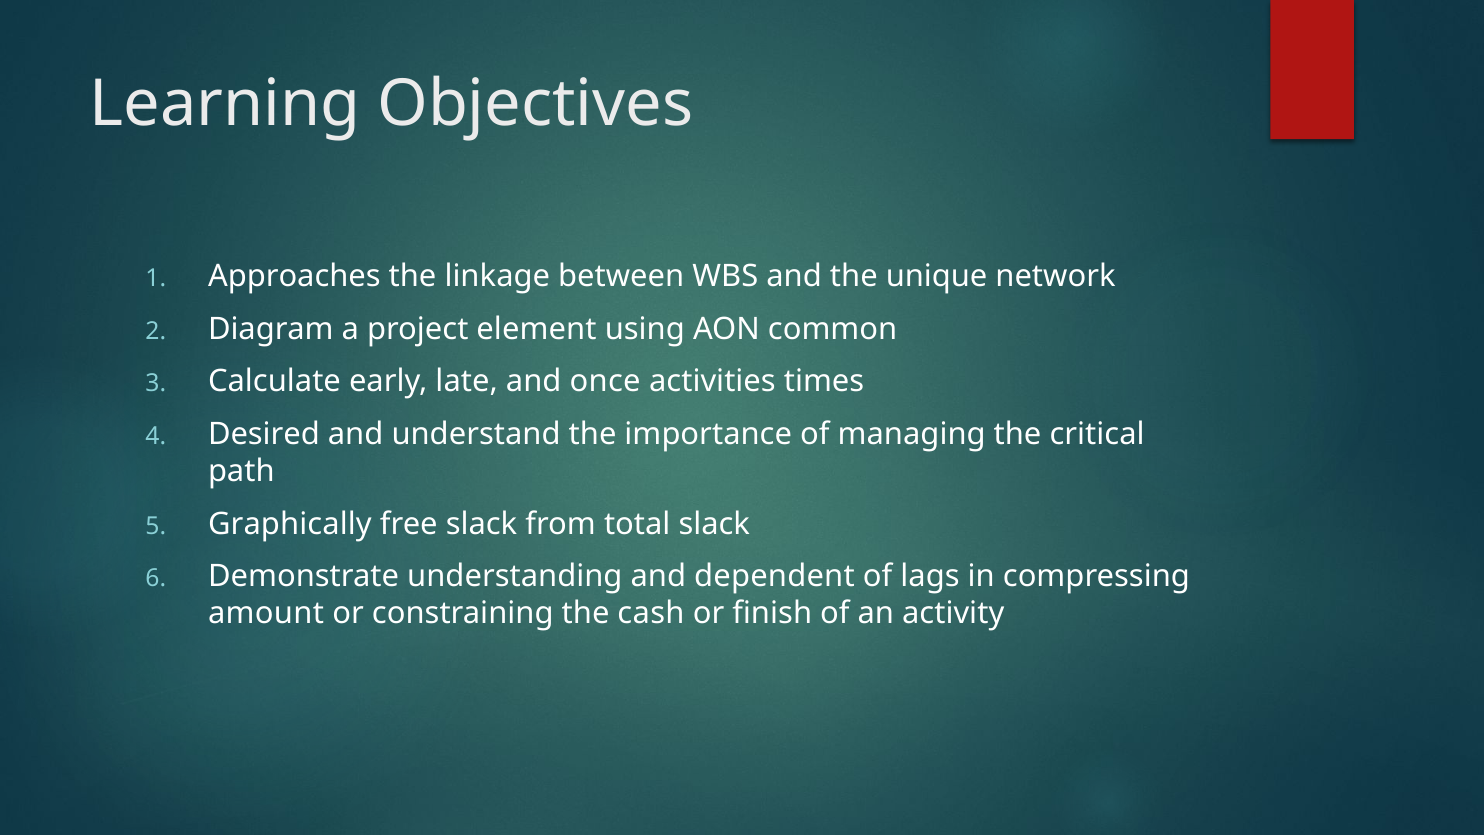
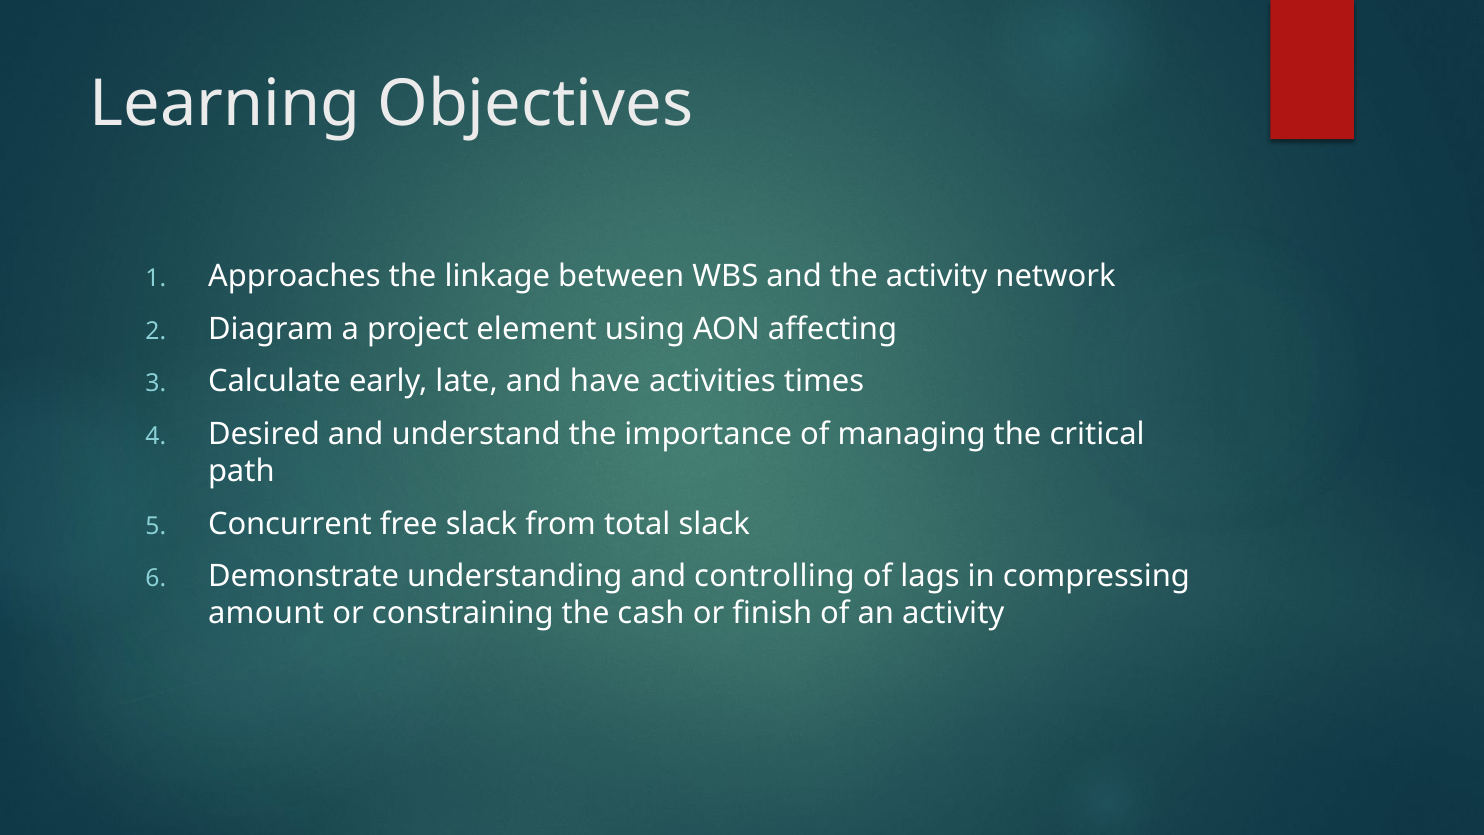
the unique: unique -> activity (937, 276)
common: common -> affecting (833, 329)
once: once -> have (605, 381)
Graphically: Graphically -> Concurrent (290, 524)
dependent: dependent -> controlling (774, 576)
